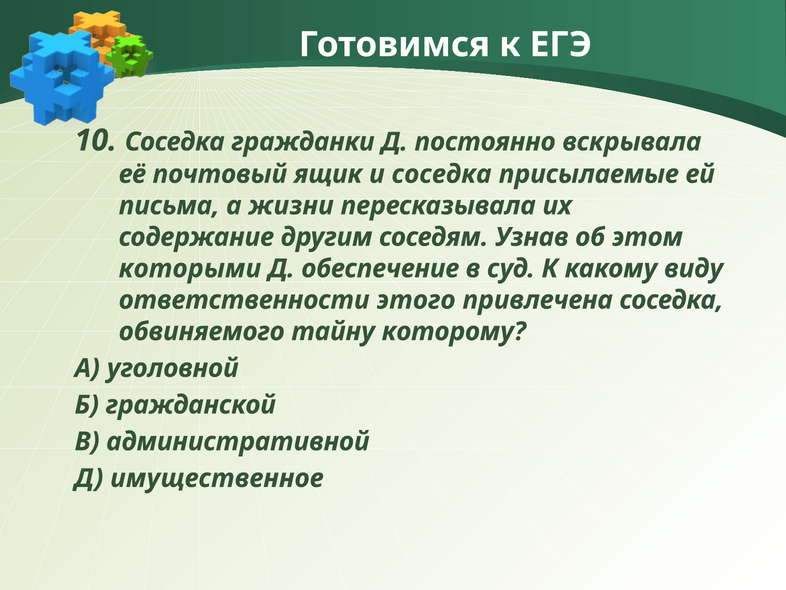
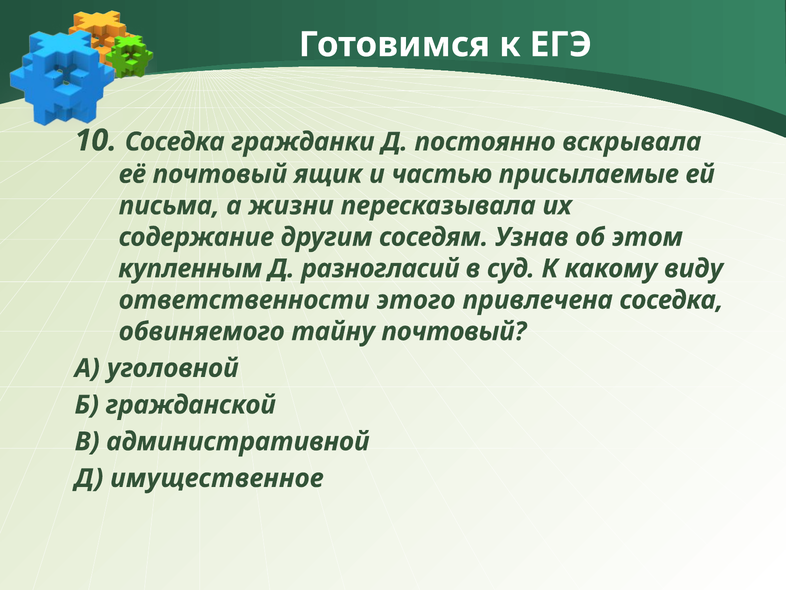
и соседка: соседка -> частью (442, 174)
которыми: которыми -> купленным (190, 268)
обеспечение: обеспечение -> разногласий (380, 268)
тайну которому: которому -> почтовый (454, 331)
